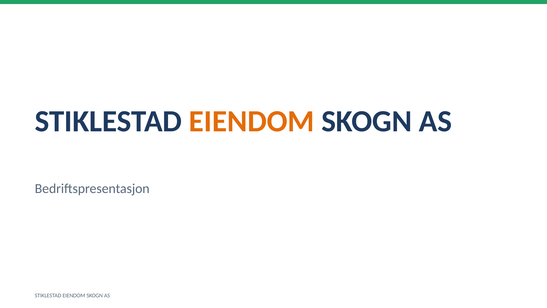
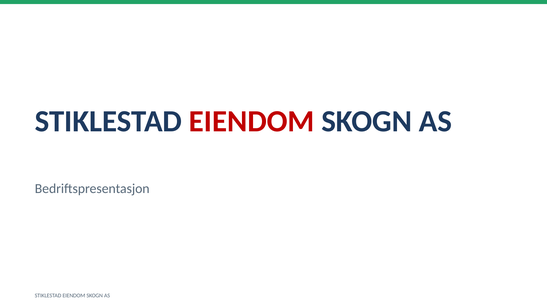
EIENDOM colour: orange -> red (252, 121)
